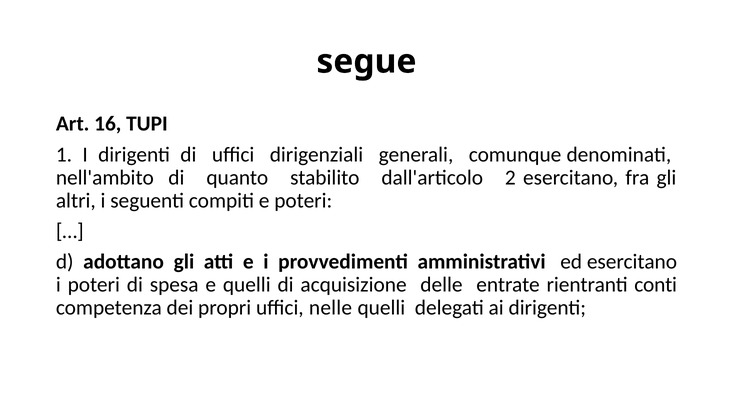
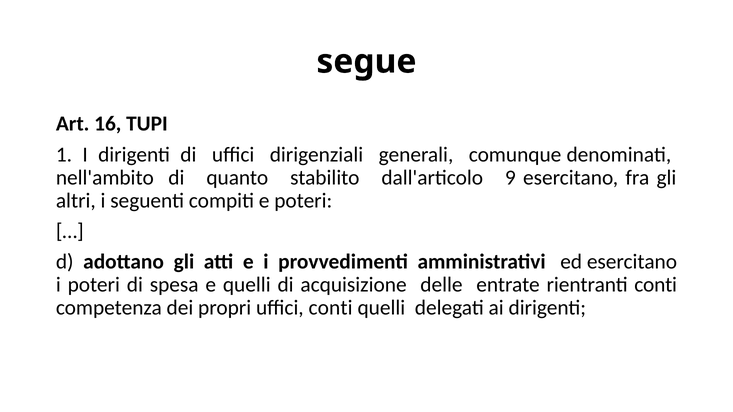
2: 2 -> 9 (510, 178)
uffici nelle: nelle -> conti (331, 308)
